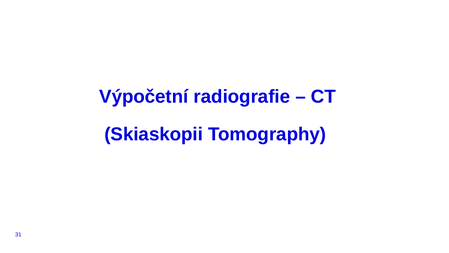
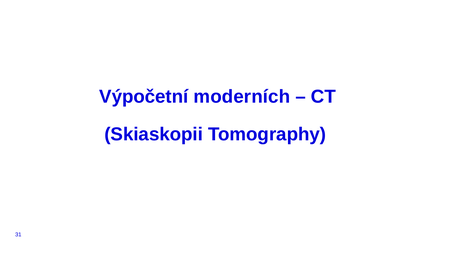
radiografie: radiografie -> moderních (242, 97)
